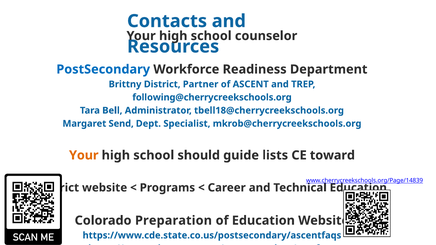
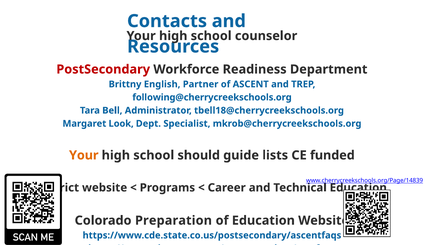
PostSecondary colour: blue -> red (103, 69)
Brittny District: District -> English (162, 84)
Send: Send -> Look (121, 124)
toward: toward -> funded (332, 155)
